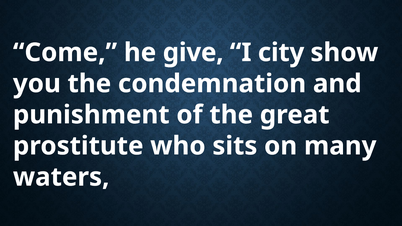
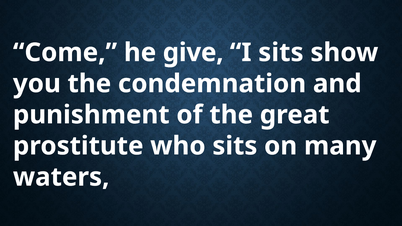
I city: city -> sits (281, 53)
